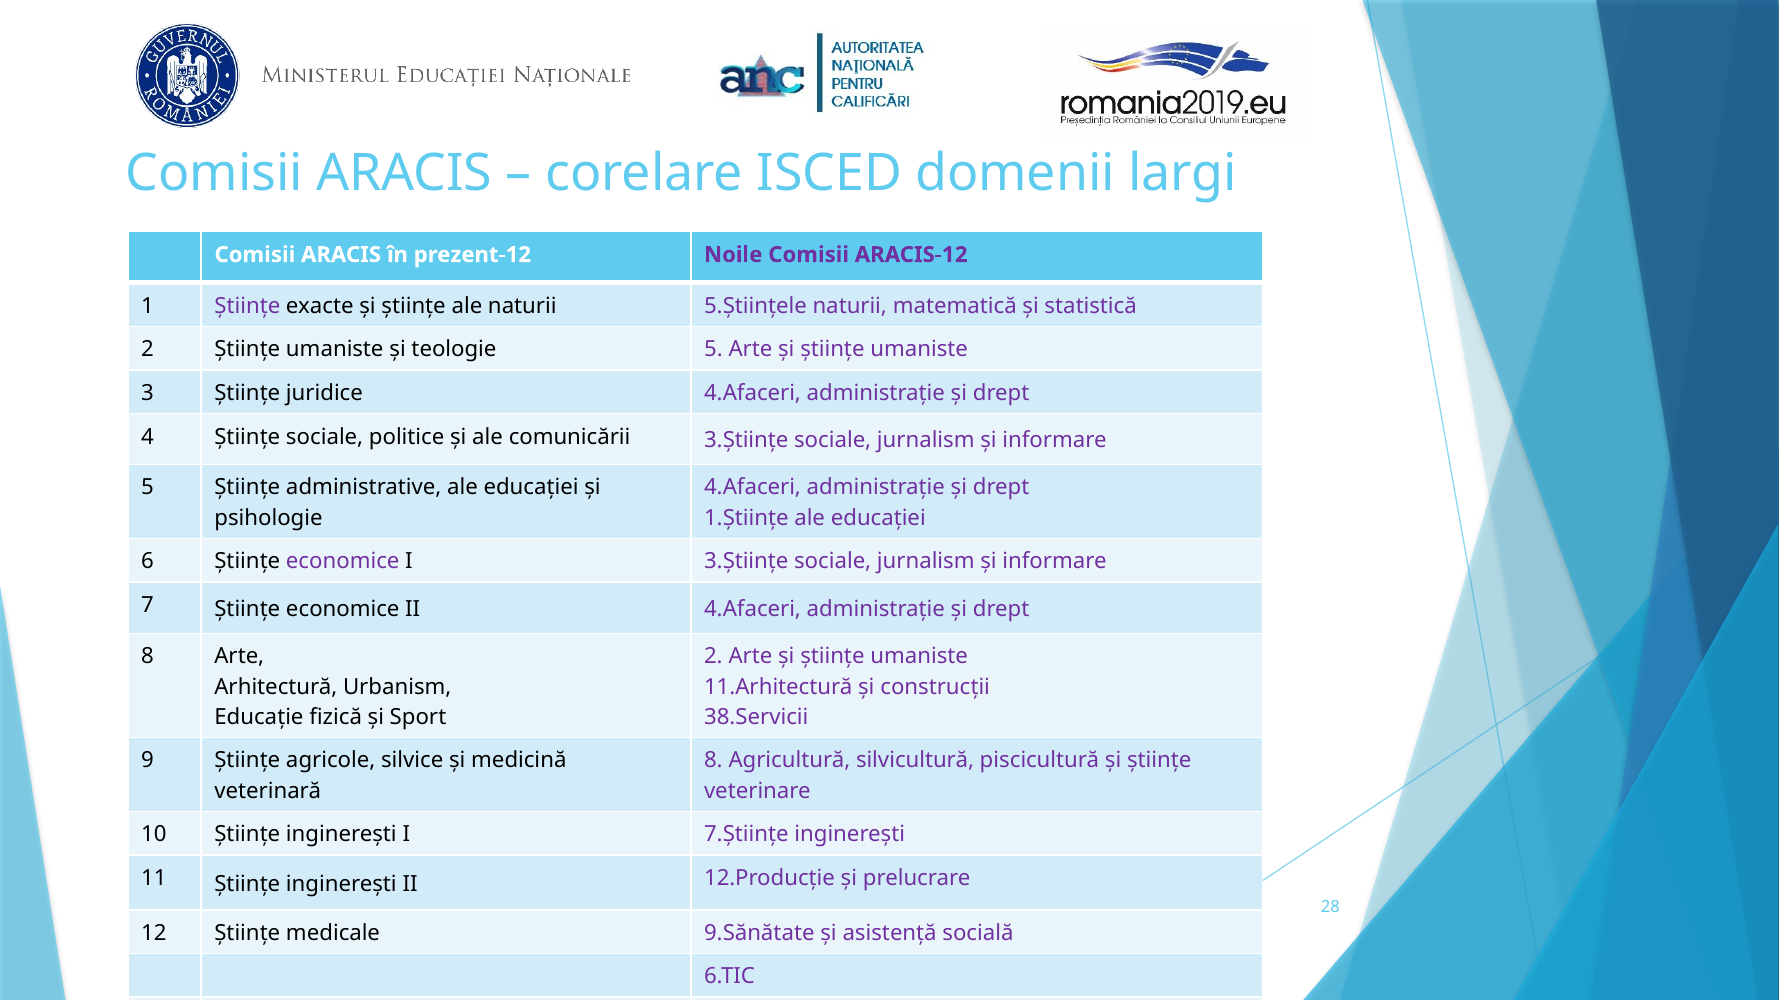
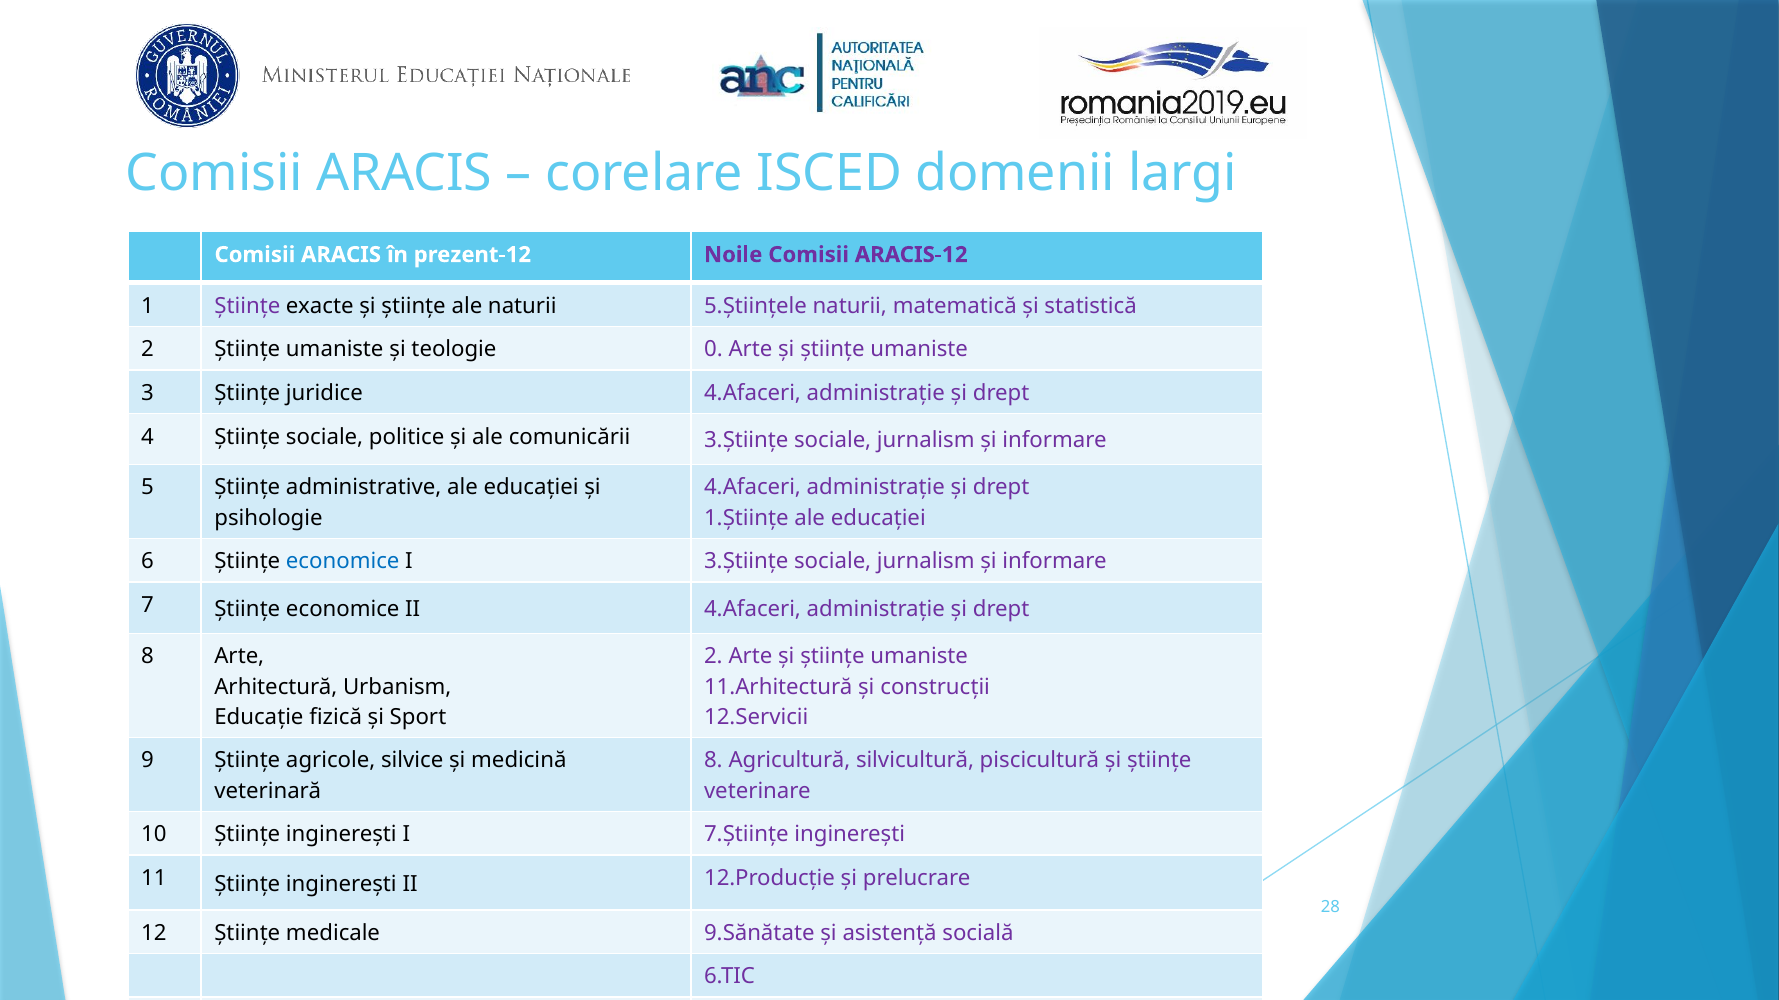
teologie 5: 5 -> 0 (713, 350)
economice colour: purple -> blue (343, 562)
38.Servicii: 38.Servicii -> 12.Servicii (756, 718)
